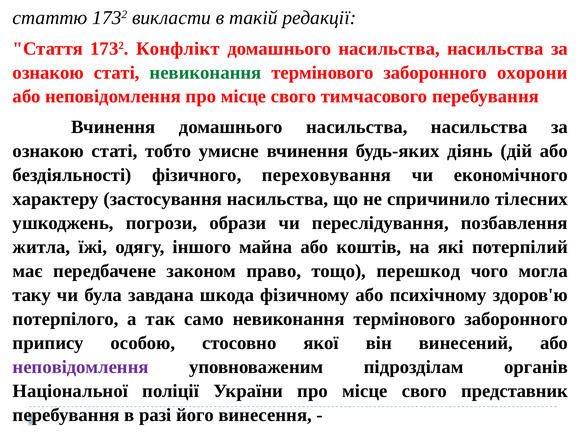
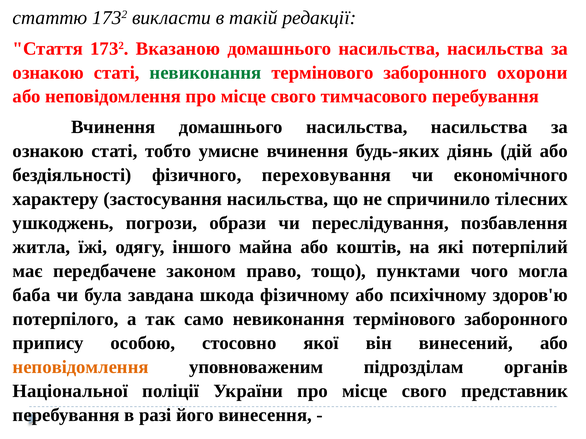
Конфлікт: Конфлікт -> Вказаною (178, 49)
перешкод: перешкод -> пунктами (418, 271)
таку: таку -> баба (32, 295)
неповідомлення colour: purple -> orange (81, 367)
